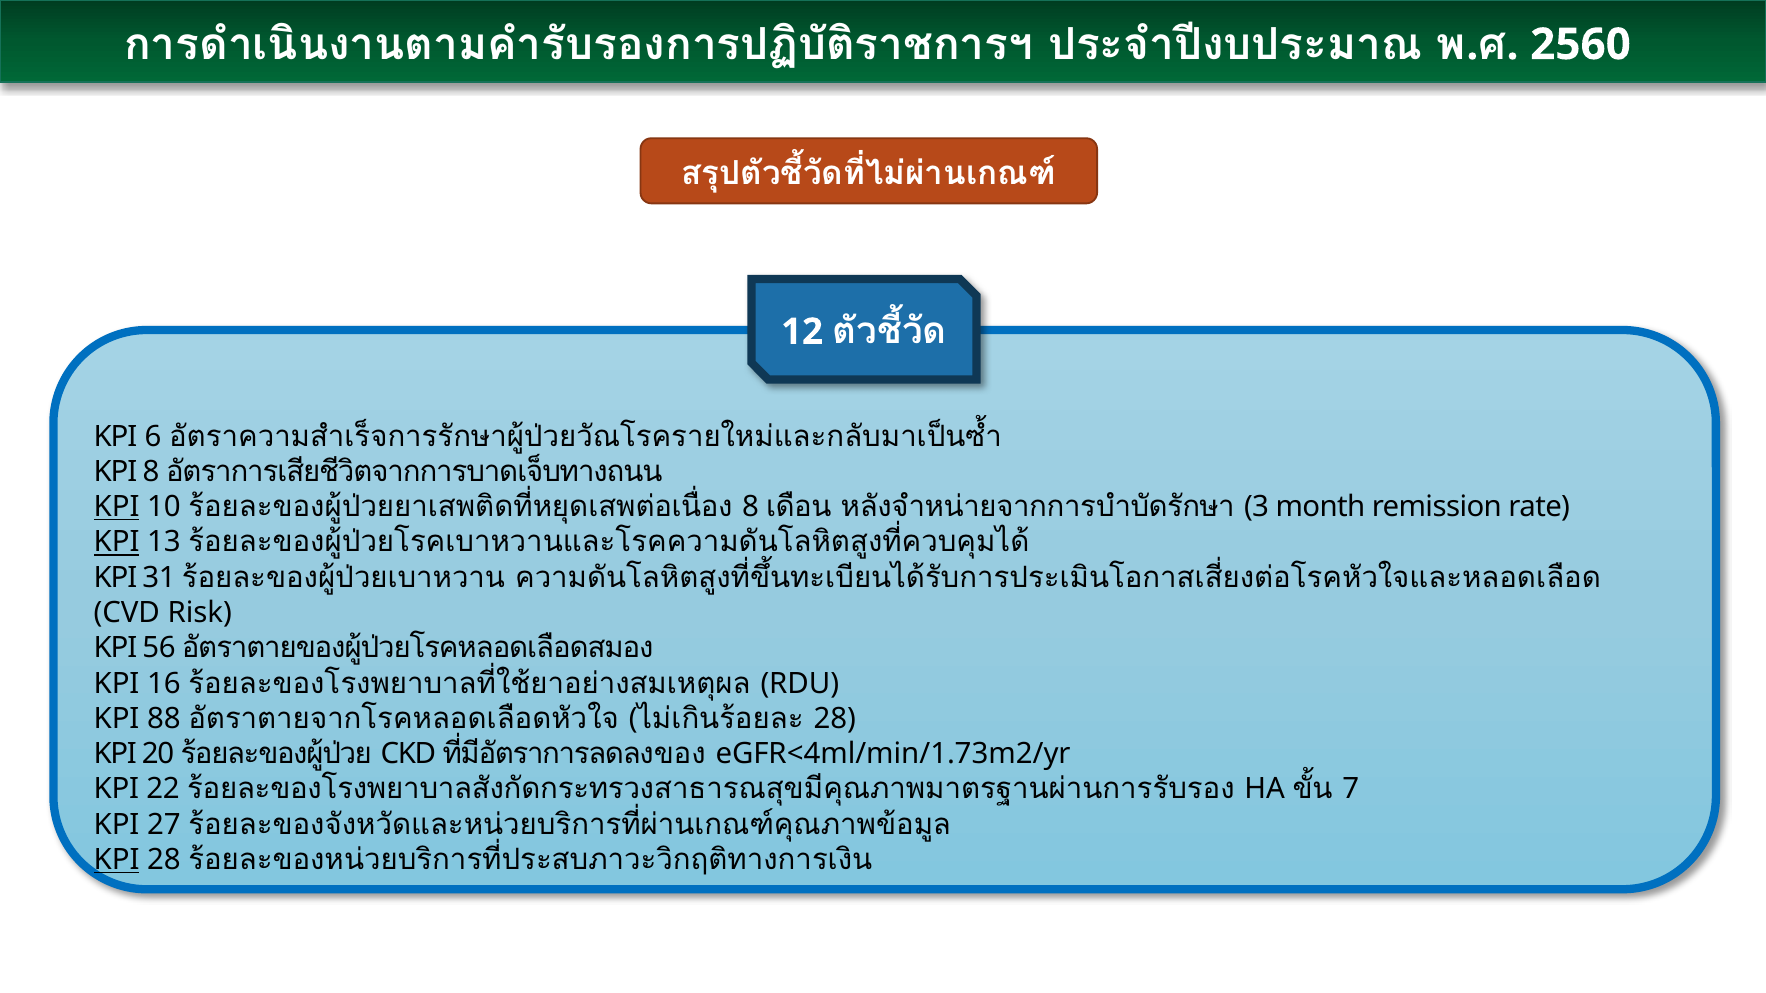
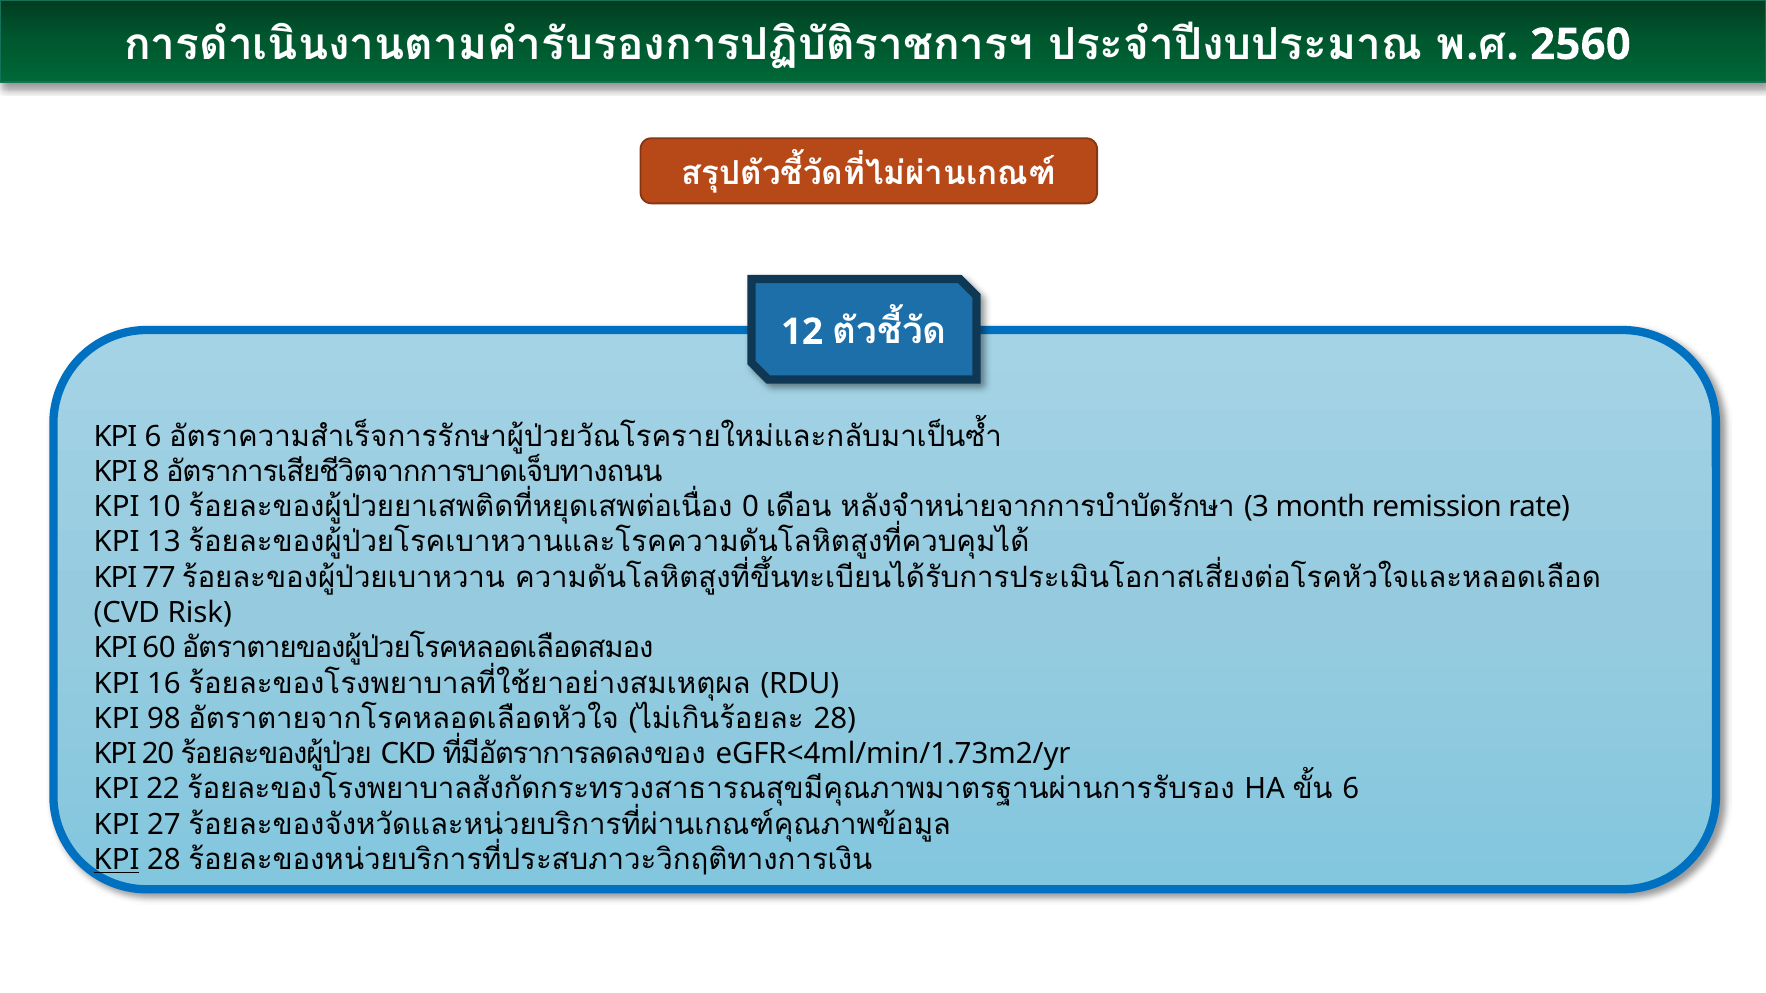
KPI underline: present -> none (117, 507)
8: 8 -> 0 (750, 507)
KPI underline: present -> none (117, 542)
31: 31 -> 77 (159, 578)
56: 56 -> 60 (159, 648)
88: 88 -> 98 (164, 719)
7: 7 -> 6 (1351, 790)
